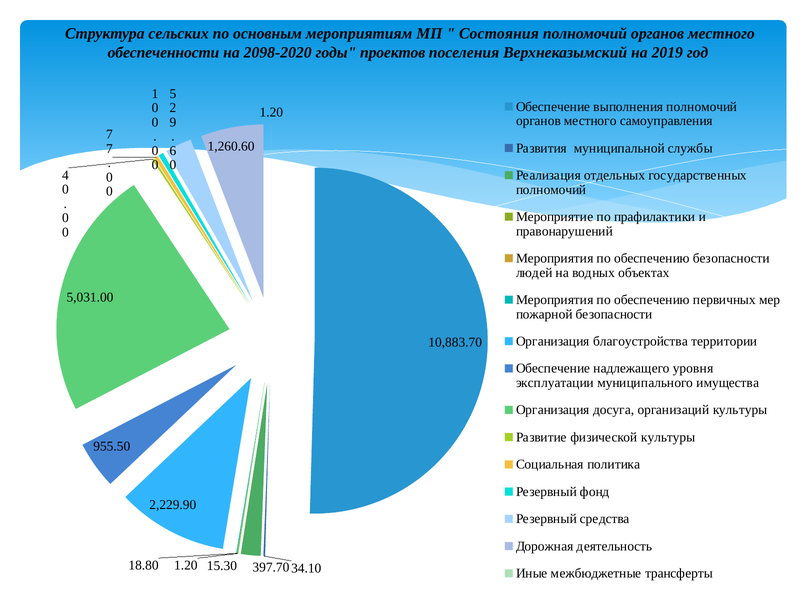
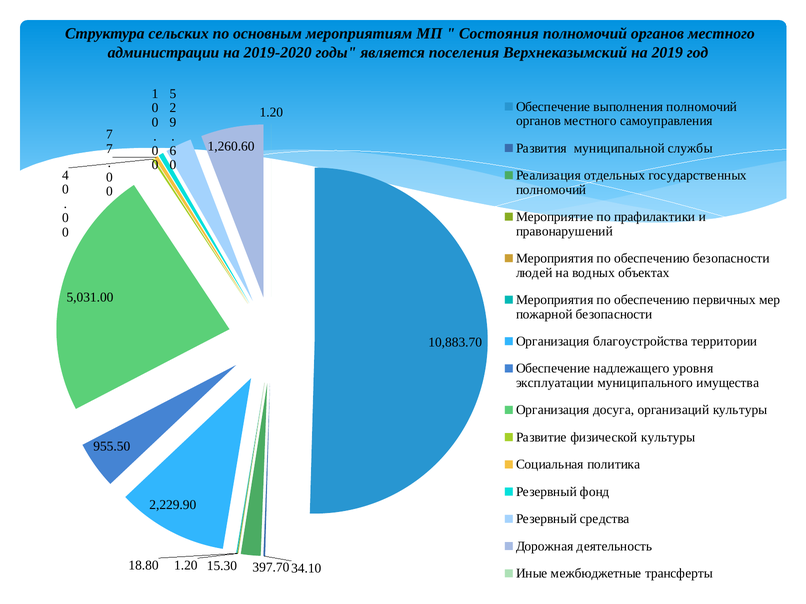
обеспеченности: обеспеченности -> администрации (163, 53)
2098-2020: 2098-2020 -> 2019-2020 (278, 53)
проектов: проектов -> является (393, 53)
